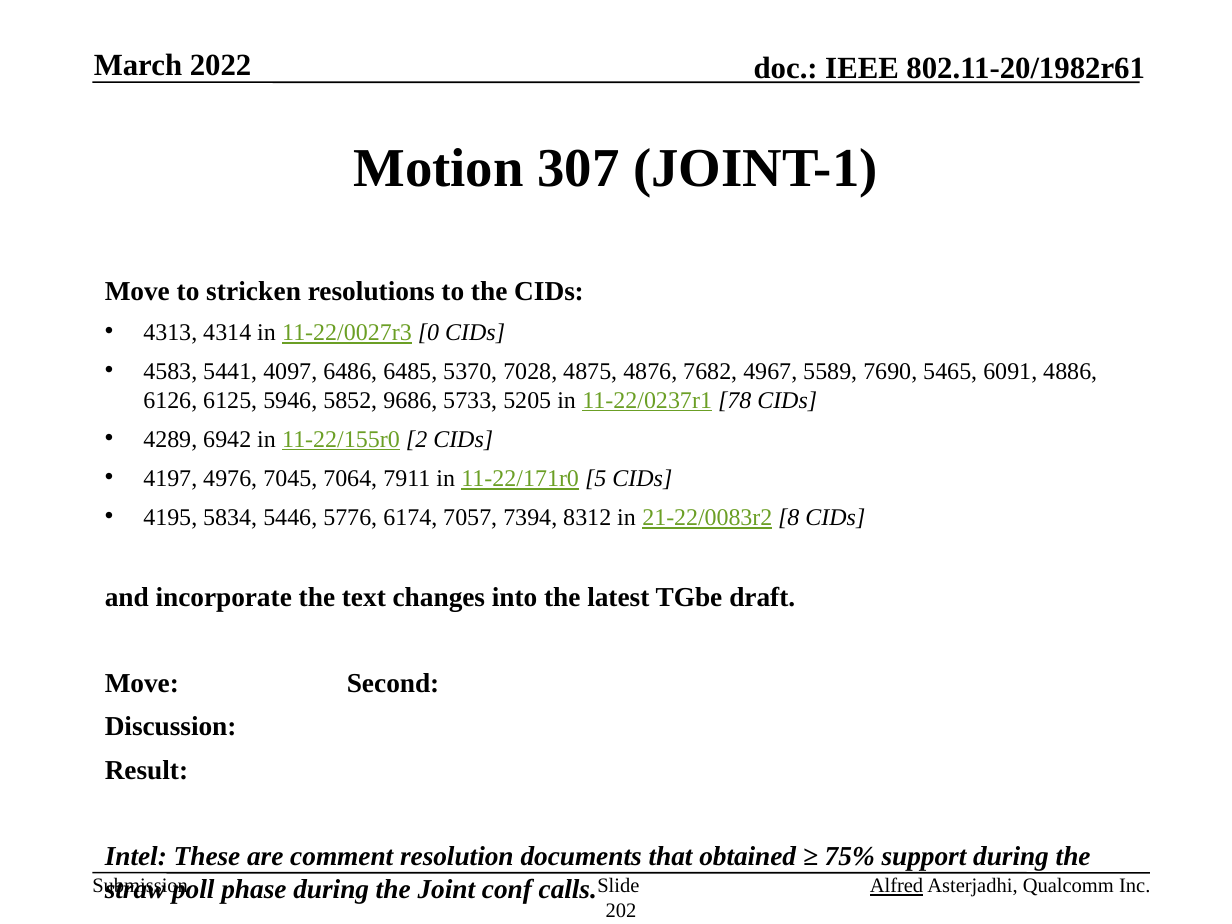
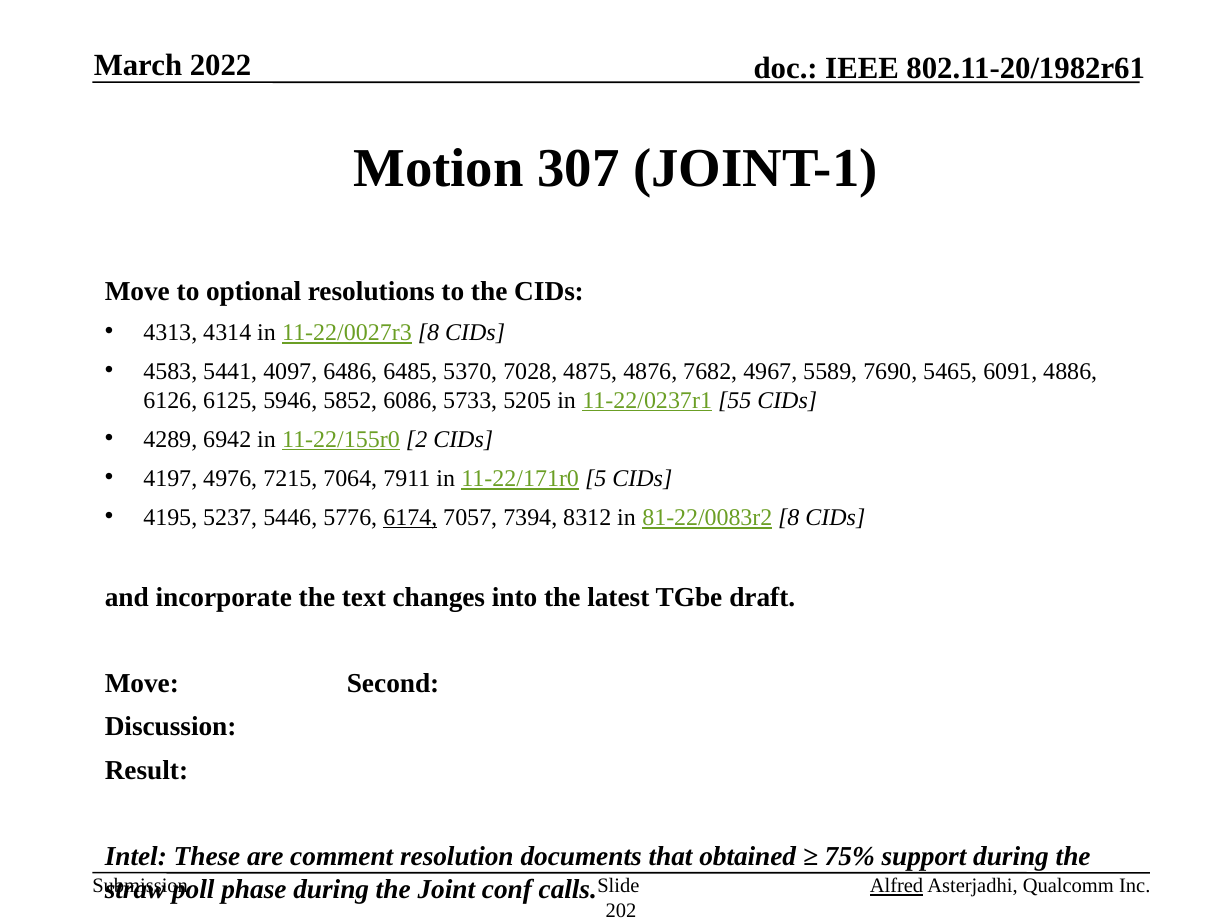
stricken: stricken -> optional (254, 291)
11-22/0027r3 0: 0 -> 8 (429, 332)
9686: 9686 -> 6086 (410, 400)
78: 78 -> 55 (735, 400)
7045: 7045 -> 7215 (290, 478)
5834: 5834 -> 5237 (230, 517)
6174 underline: none -> present (410, 517)
21-22/0083r2: 21-22/0083r2 -> 81-22/0083r2 (707, 517)
